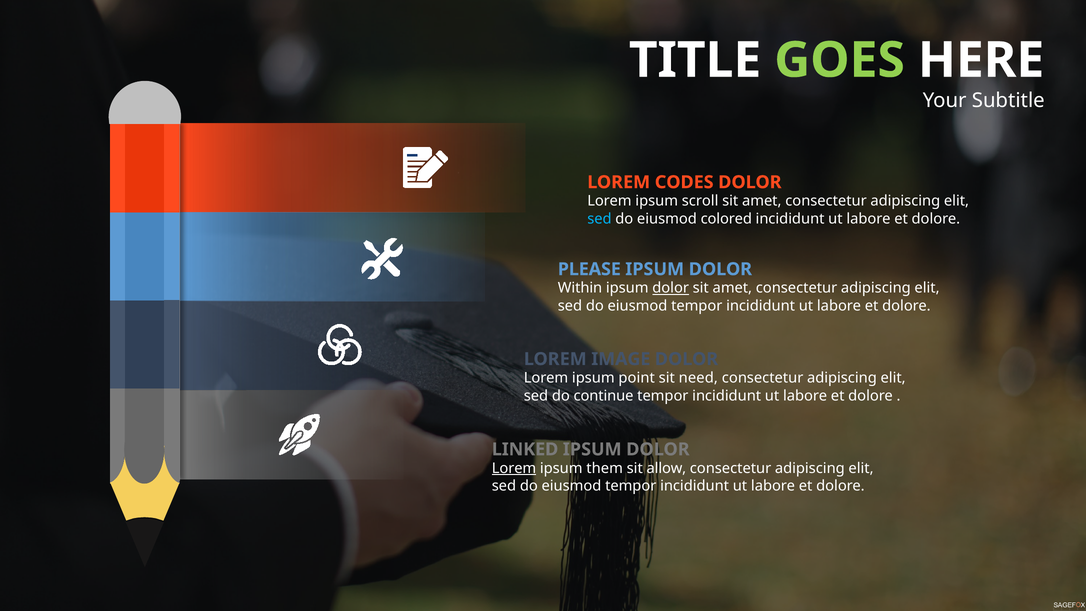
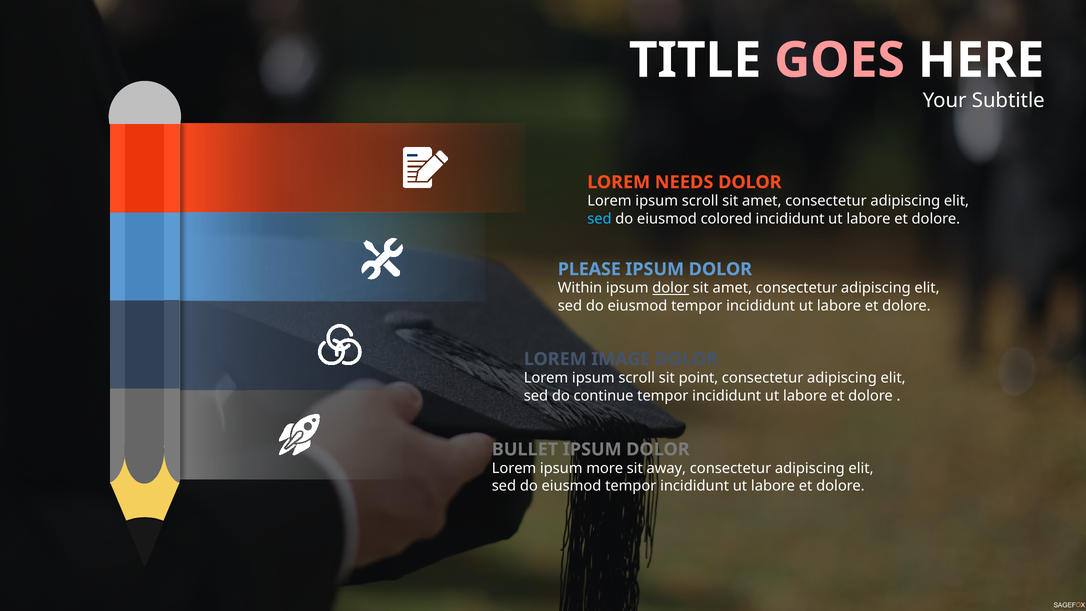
GOES colour: light green -> pink (840, 60)
CODES: CODES -> NEEDS (684, 182)
point: point -> scroll (637, 378)
need: need -> point (698, 378)
LINKED: LINKED -> BULLET (525, 449)
Lorem underline: present -> none (514, 468)
them: them -> more (605, 468)
allow: allow -> away (666, 468)
